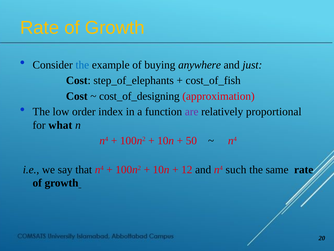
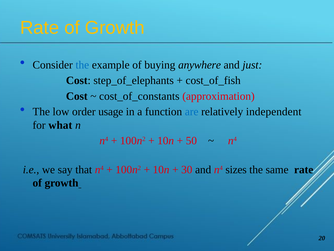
cost_of_designing: cost_of_designing -> cost_of_constants (139, 96)
index: index -> usage (111, 112)
are colour: purple -> blue (192, 112)
proportional: proportional -> independent (274, 112)
12: 12 -> 30 (187, 169)
such: such -> sizes (236, 169)
